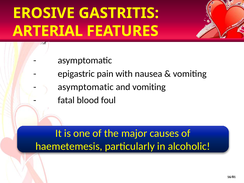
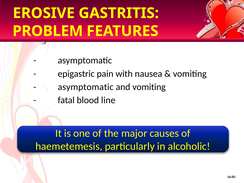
ARTERIAL: ARTERIAL -> PROBLEM (48, 31)
foul: foul -> line (108, 100)
